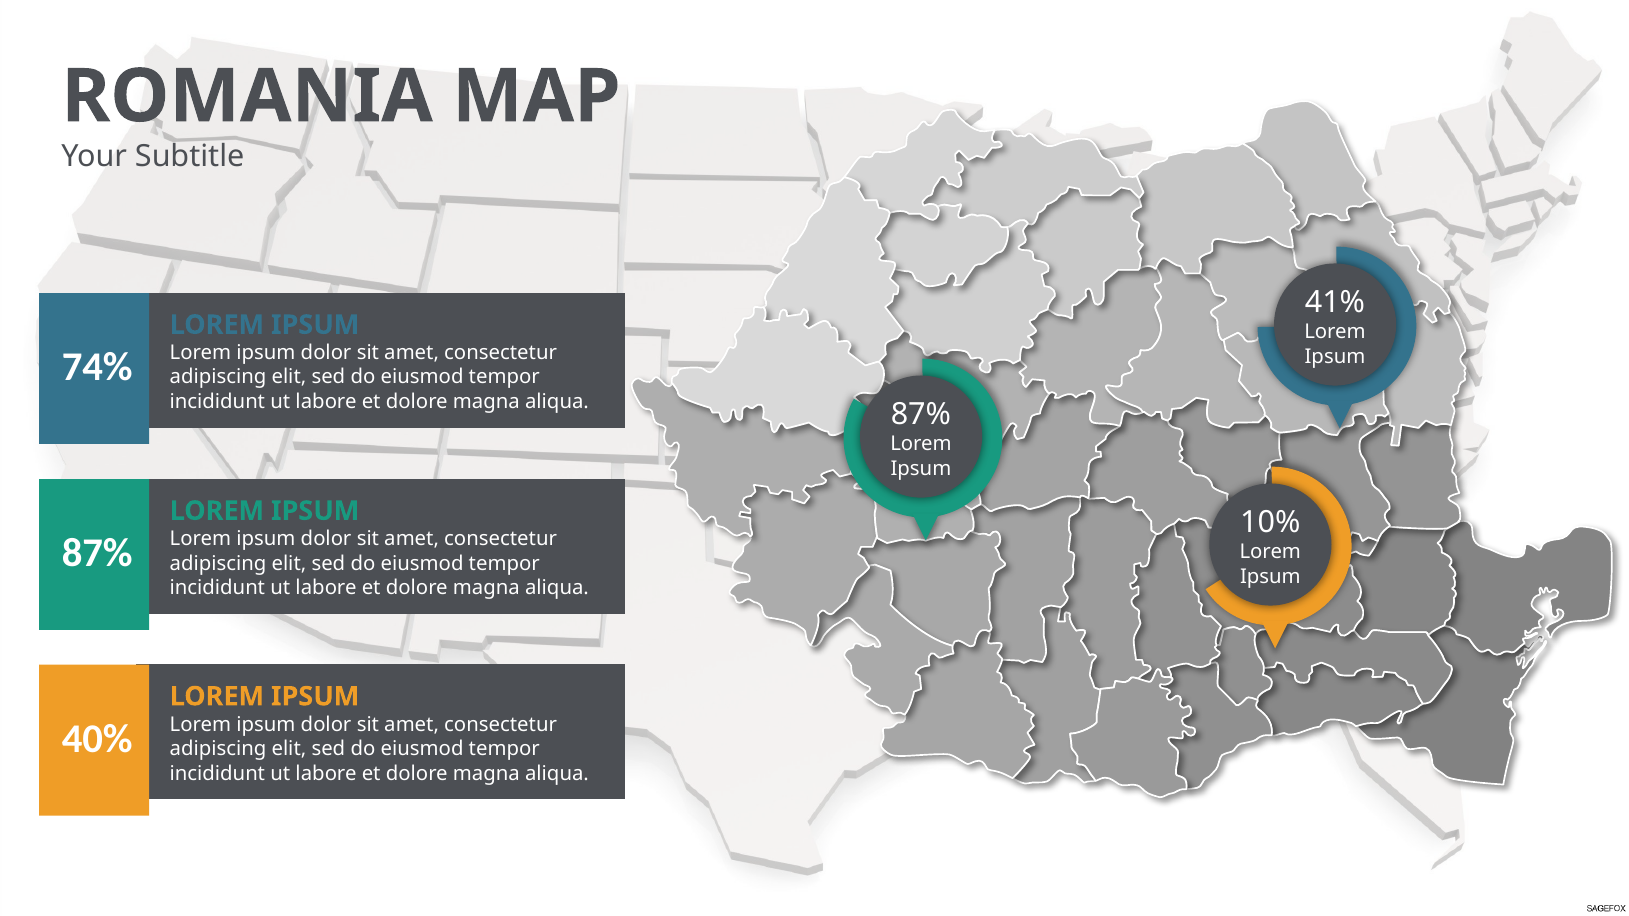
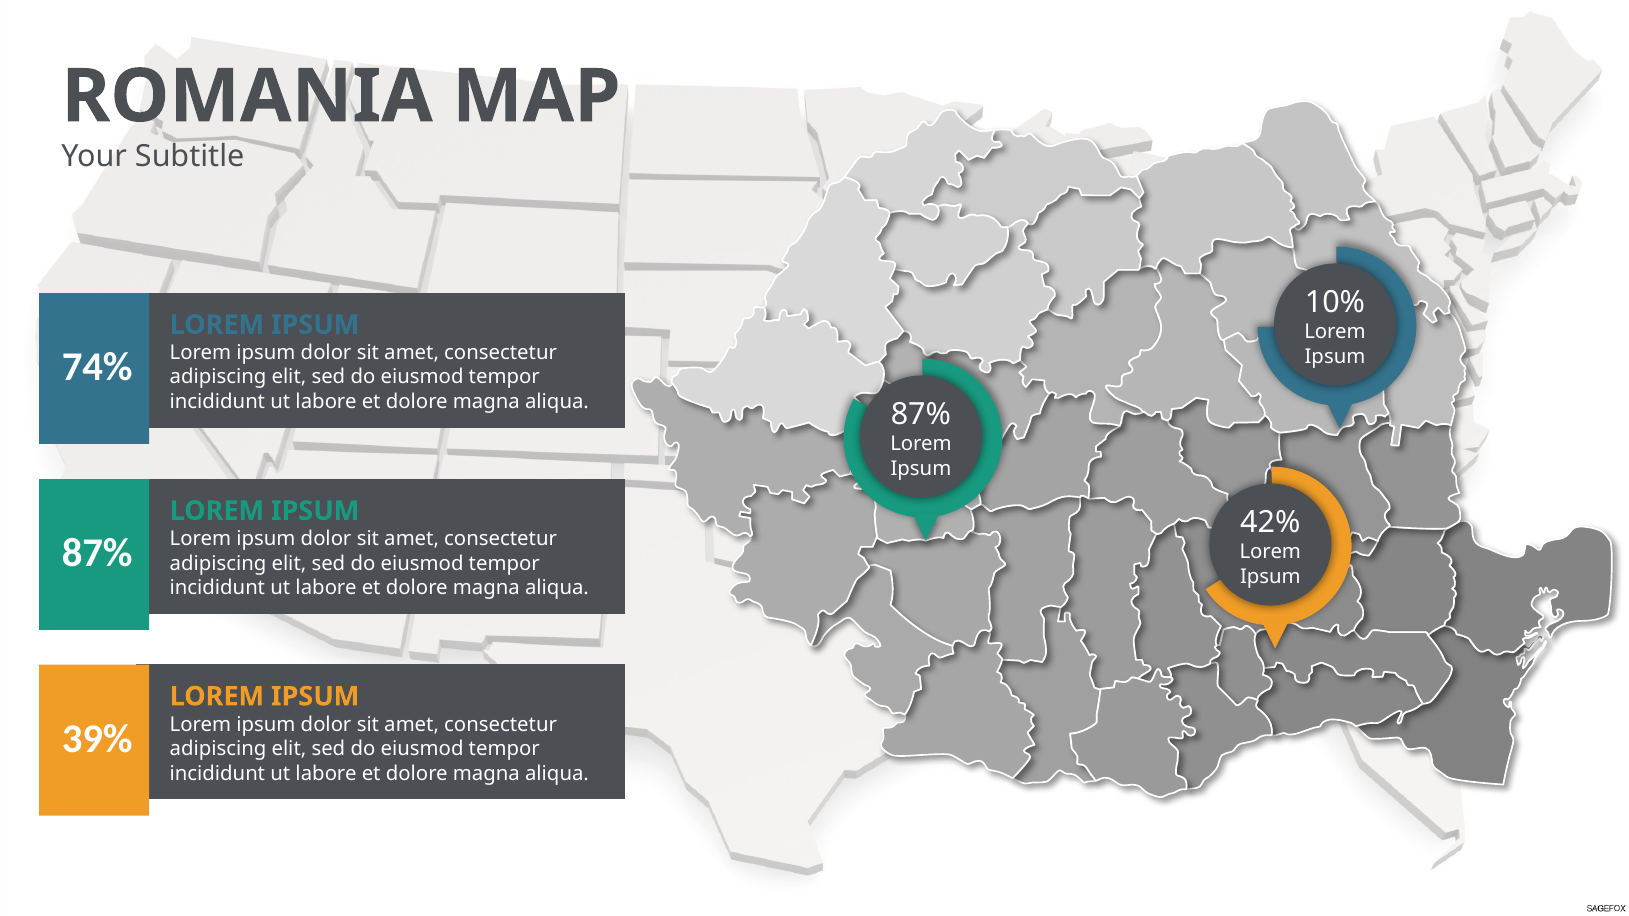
41%: 41% -> 10% (1335, 302)
10%: 10% -> 42% (1270, 522)
40%: 40% -> 39% (97, 739)
